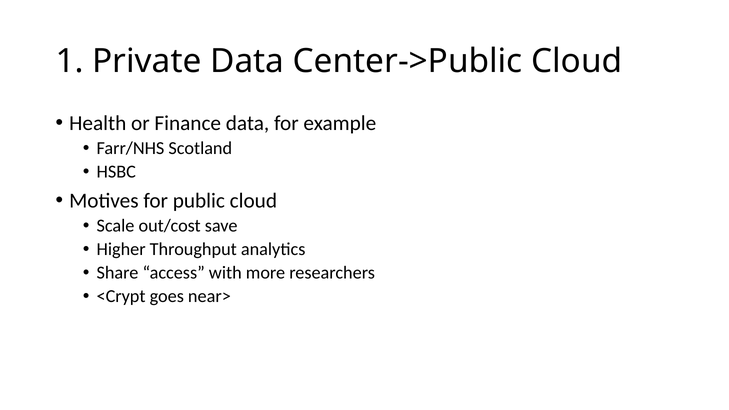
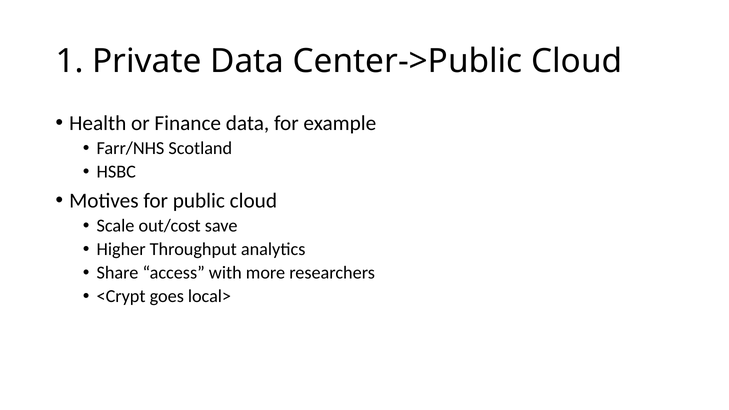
near>: near> -> local> (209, 296)
